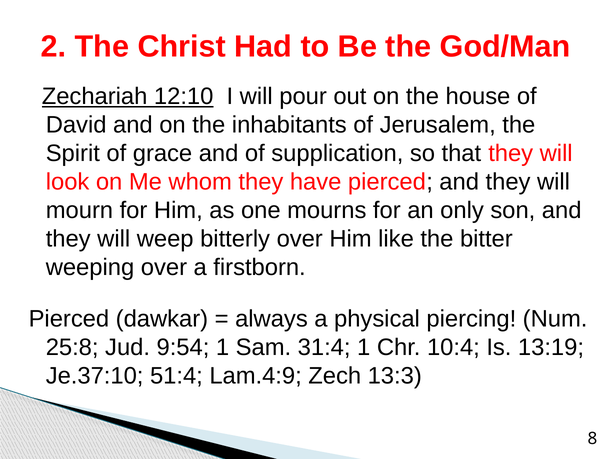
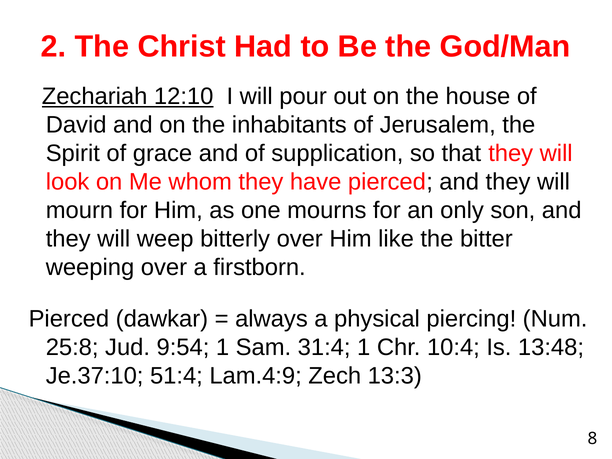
13:19: 13:19 -> 13:48 (551, 347)
